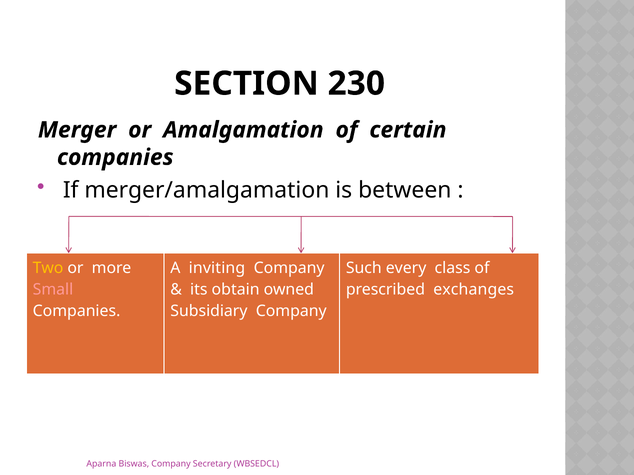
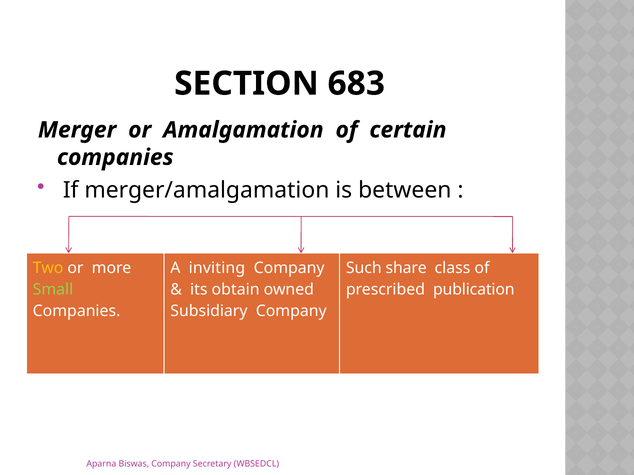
230: 230 -> 683 (356, 84)
every: every -> share (406, 268)
Small colour: pink -> light green (53, 290)
exchanges: exchanges -> publication (474, 290)
